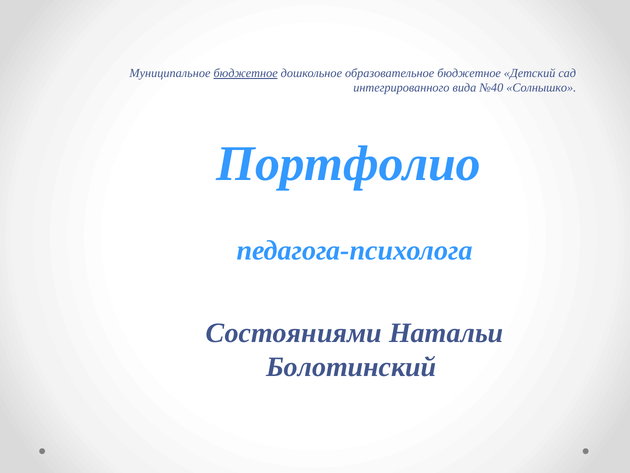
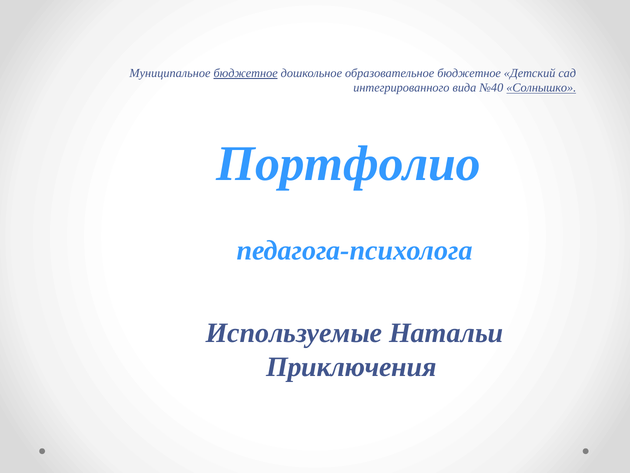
Солнышко underline: none -> present (541, 88)
Состояниями: Состояниями -> Используемые (294, 333)
Болотинский: Болотинский -> Приключения (351, 366)
